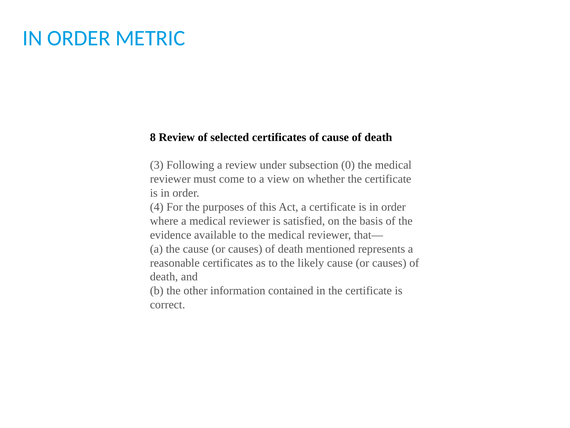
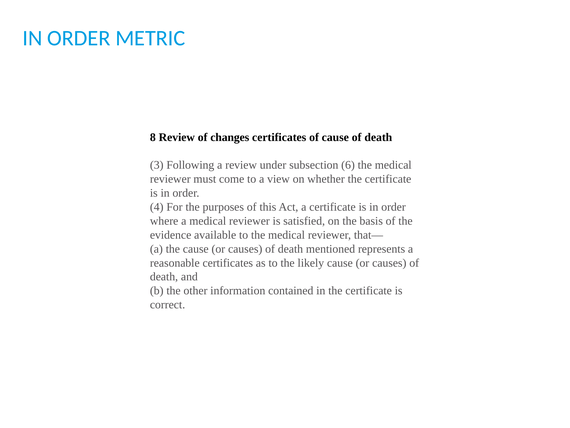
selected: selected -> changes (230, 137)
0: 0 -> 6 (348, 165)
